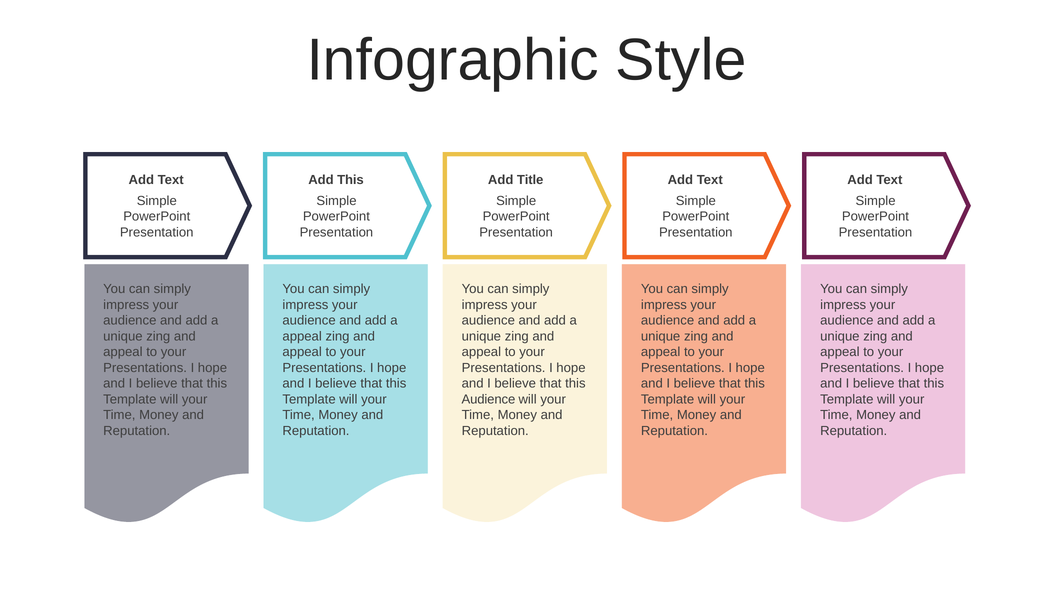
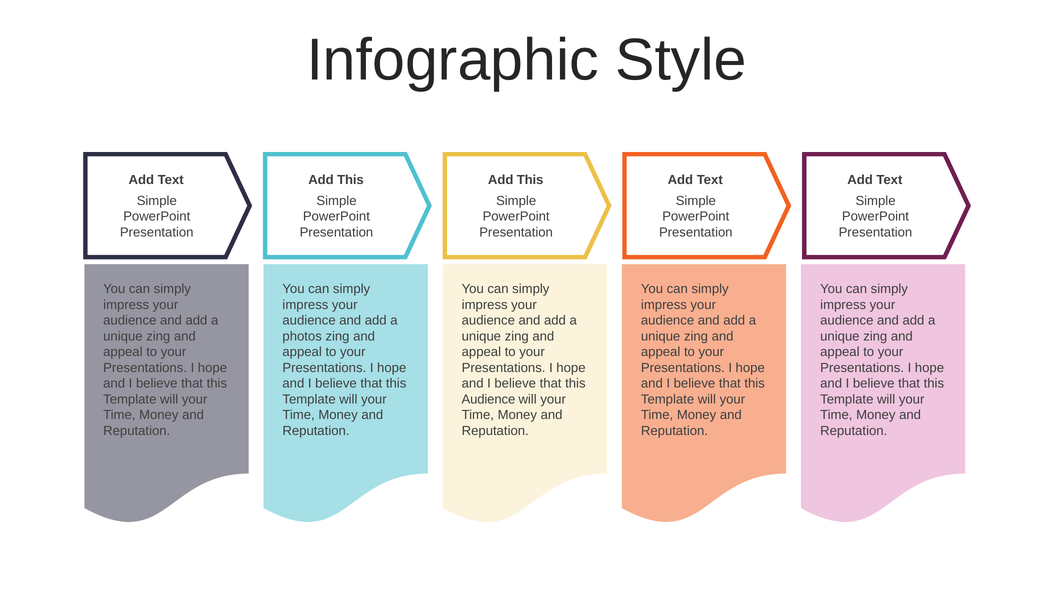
Title: Title -> This (530, 180)
appeal: appeal -> photos (302, 336)
